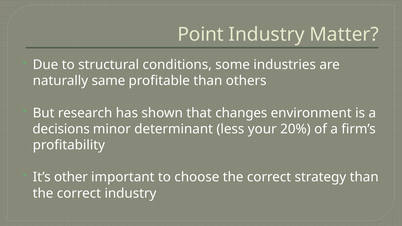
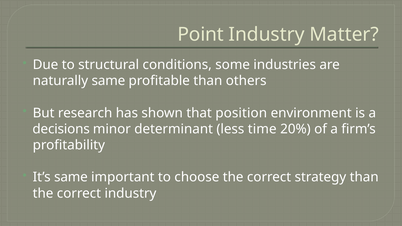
changes: changes -> position (241, 113)
your: your -> time (262, 129)
It’s other: other -> same (71, 177)
